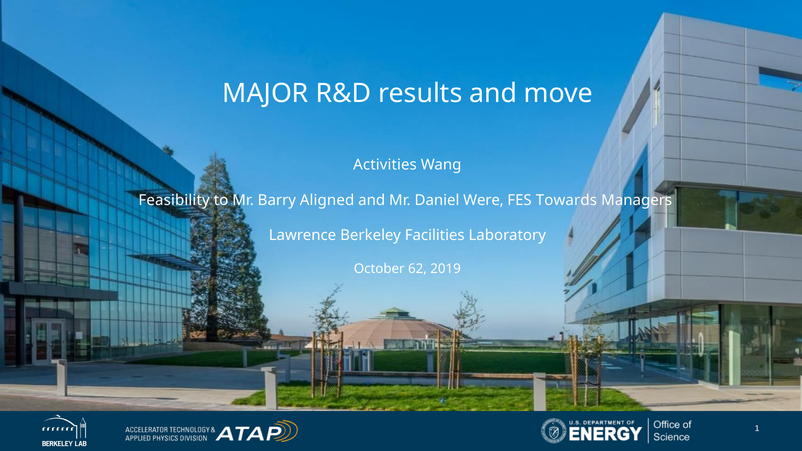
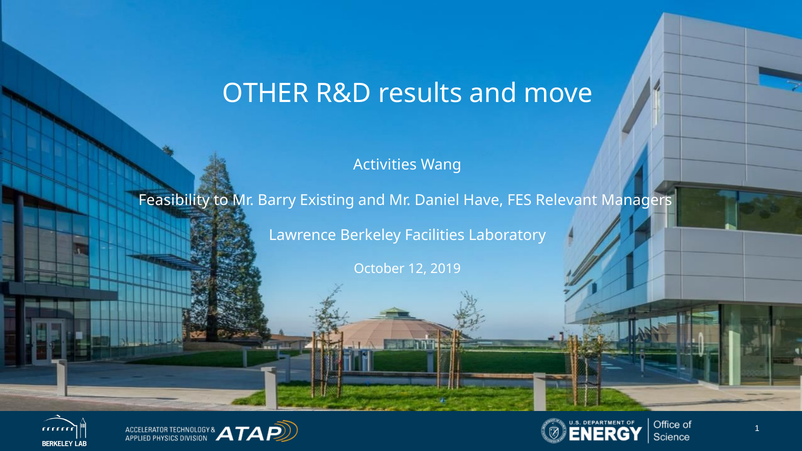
MAJOR: MAJOR -> OTHER (266, 94)
Aligned: Aligned -> Existing (327, 201)
Were: Were -> Have (483, 201)
Towards: Towards -> Relevant (566, 201)
62: 62 -> 12 (417, 269)
